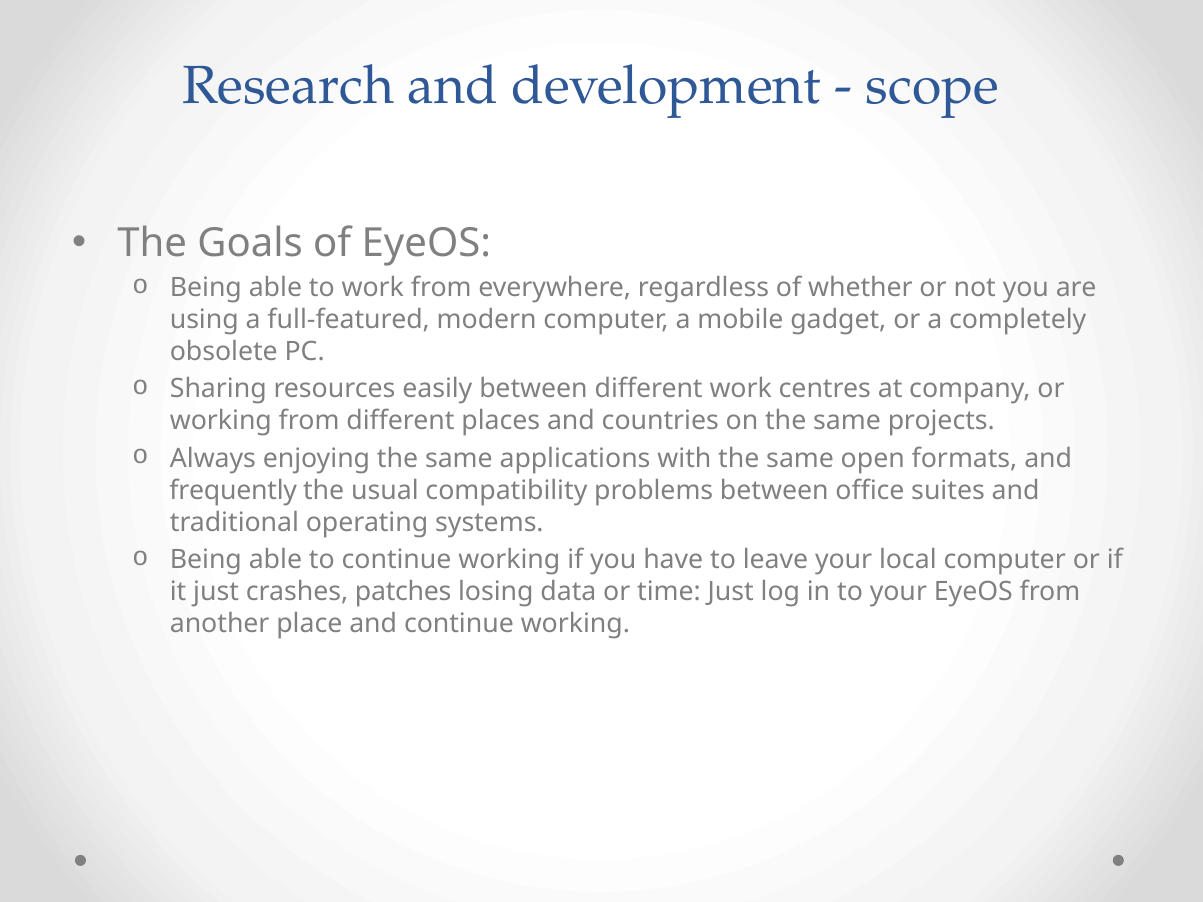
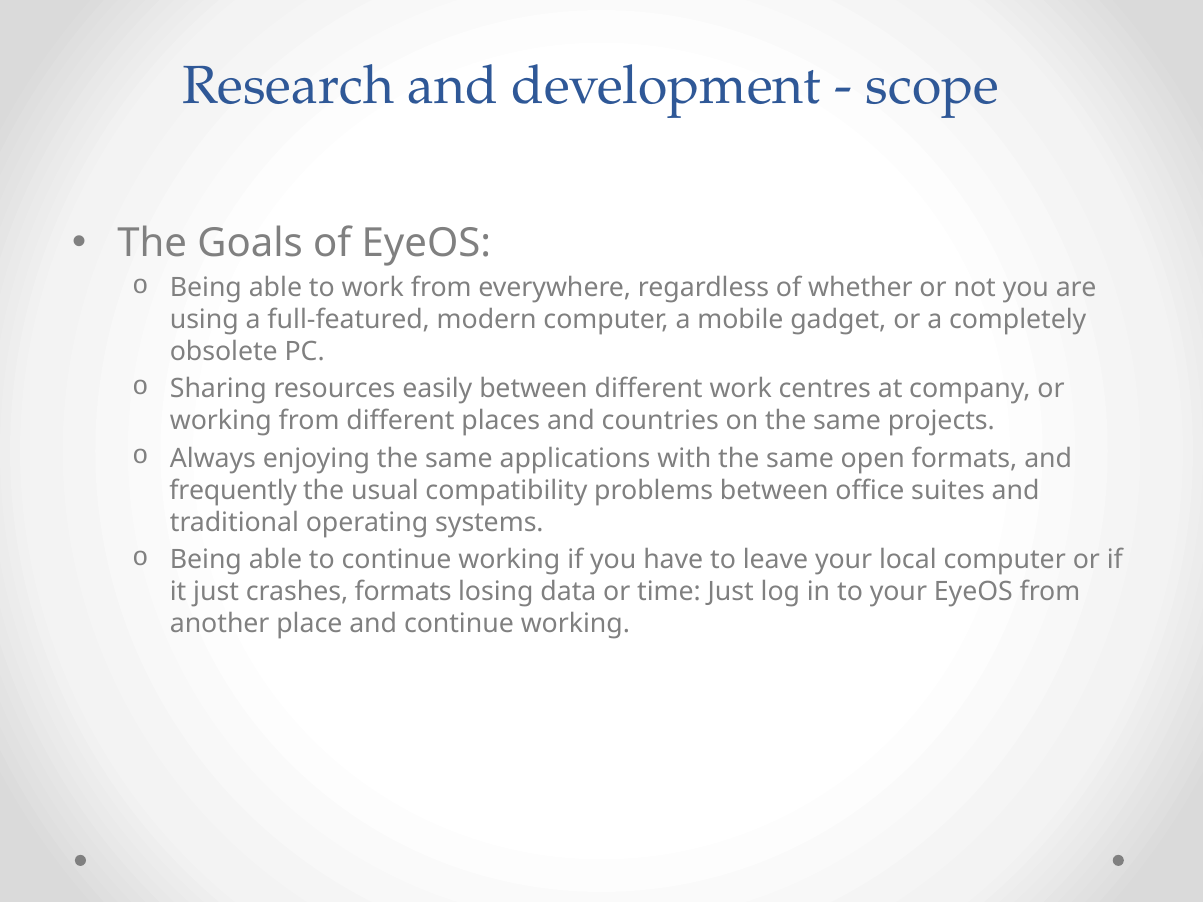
crashes patches: patches -> formats (403, 592)
